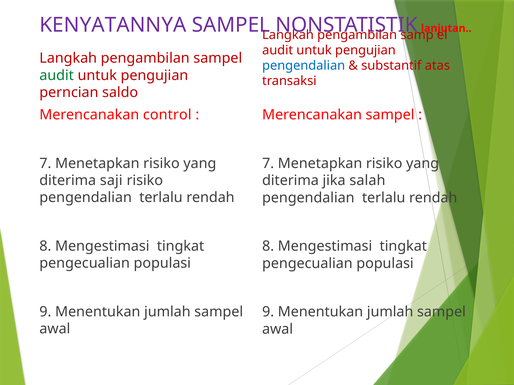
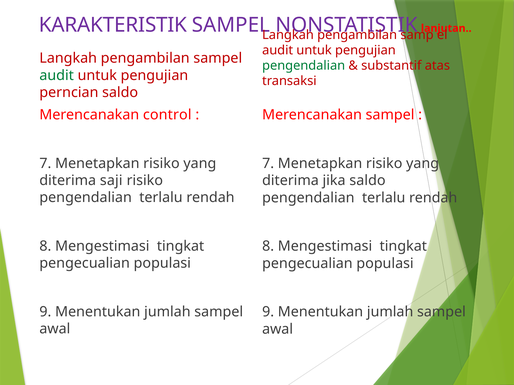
KENYATANNYA: KENYATANNYA -> KARAKTERISTIK (113, 25)
pengendalian colour: blue -> green (304, 66)
jika salah: salah -> saldo (367, 181)
